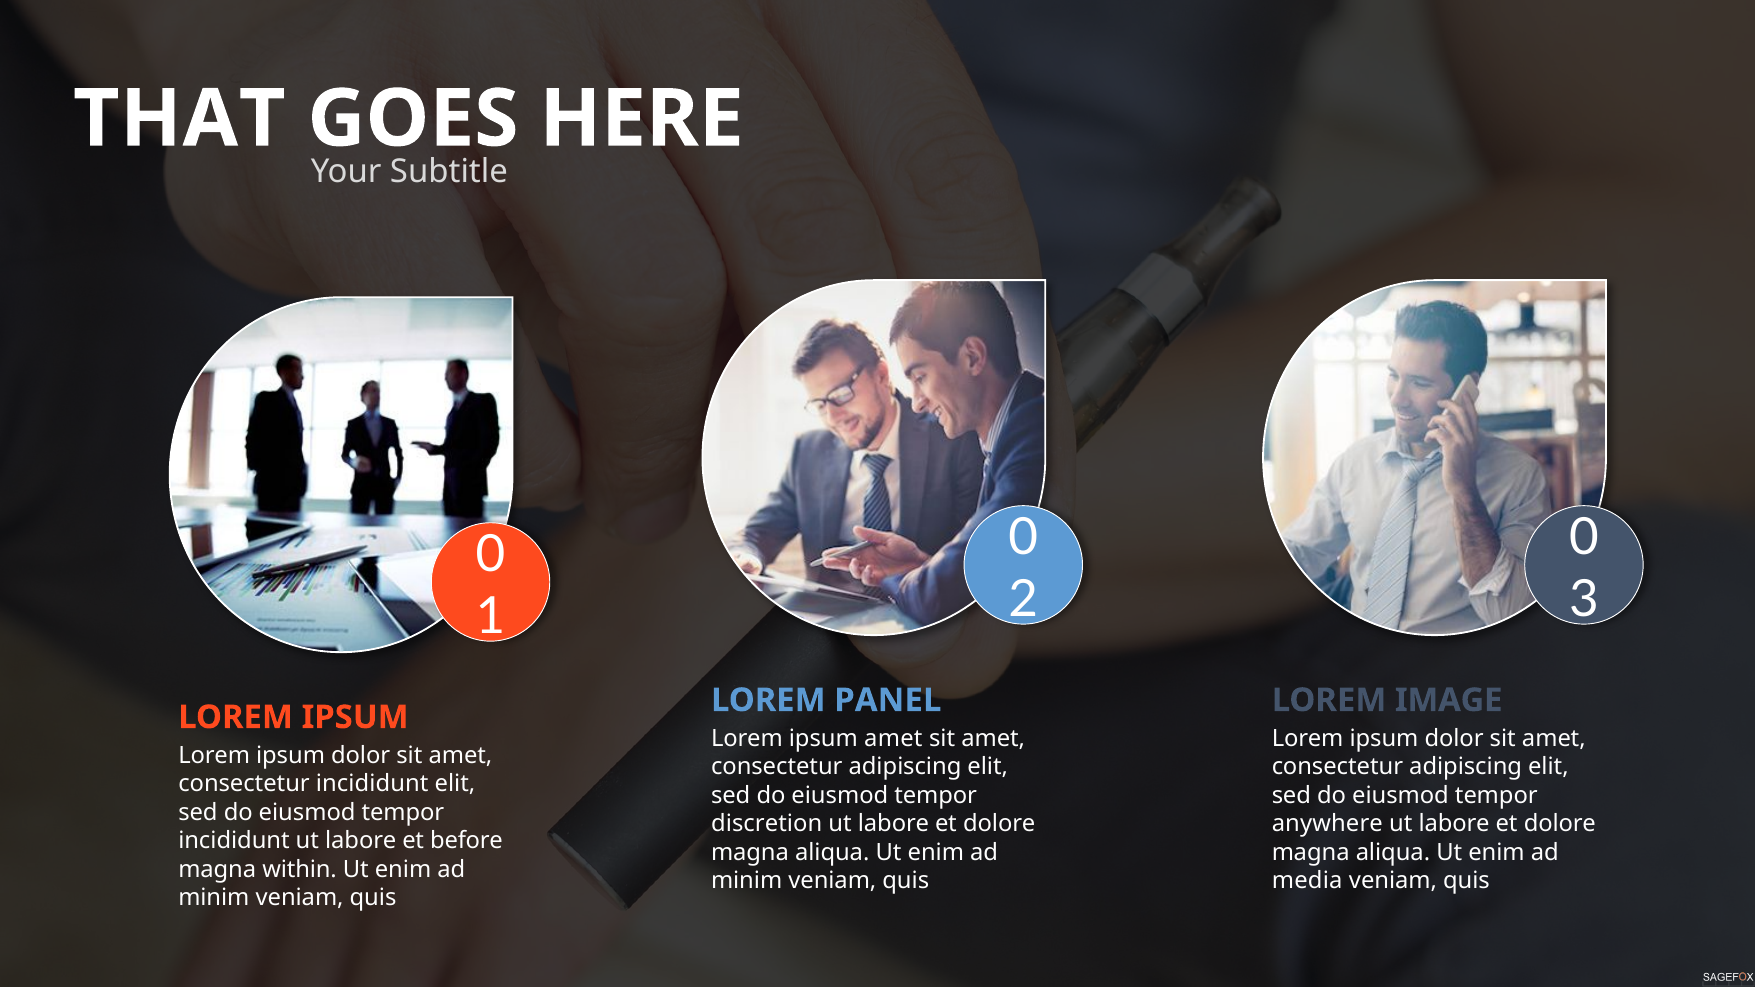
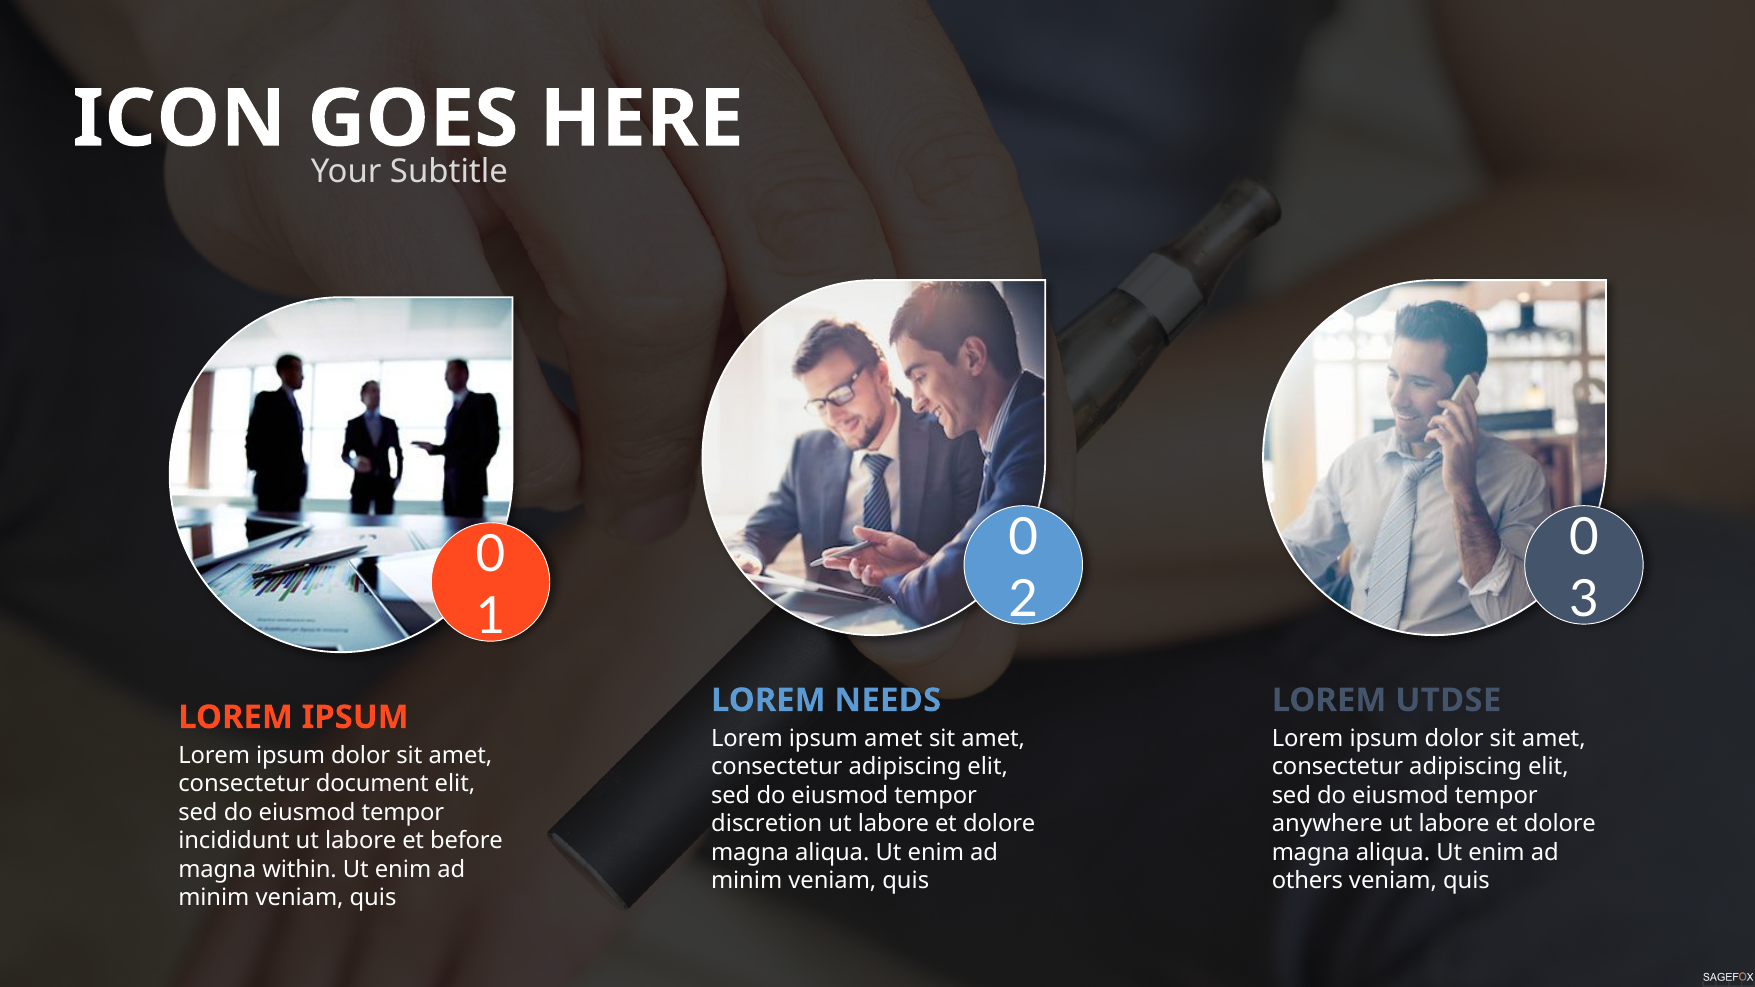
THAT: THAT -> ICON (179, 119)
PANEL: PANEL -> NEEDS (888, 700)
IMAGE: IMAGE -> UTDSE (1448, 700)
consectetur incididunt: incididunt -> document (372, 784)
media: media -> others (1307, 881)
